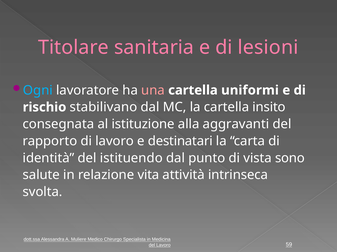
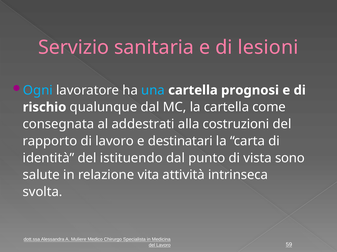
Titolare: Titolare -> Servizio (73, 47)
una colour: pink -> light blue (153, 90)
uniformi: uniformi -> prognosi (250, 90)
stabilivano: stabilivano -> qualunque (103, 107)
insito: insito -> come (269, 107)
istituzione: istituzione -> addestrati (143, 124)
aggravanti: aggravanti -> costruzioni (236, 124)
